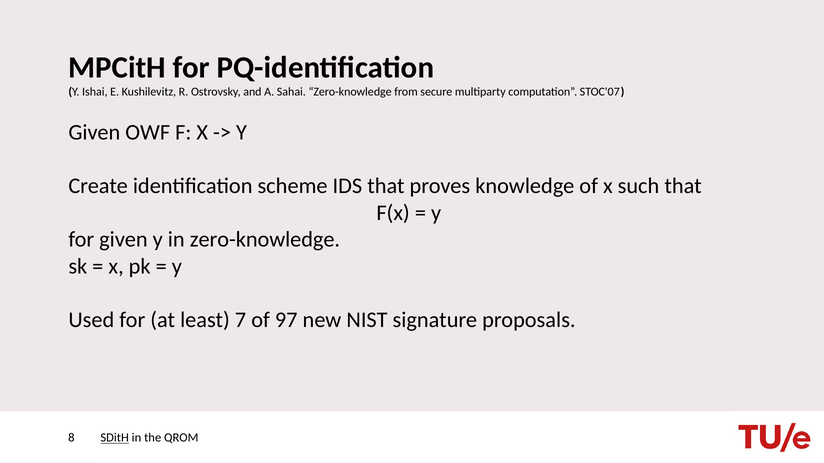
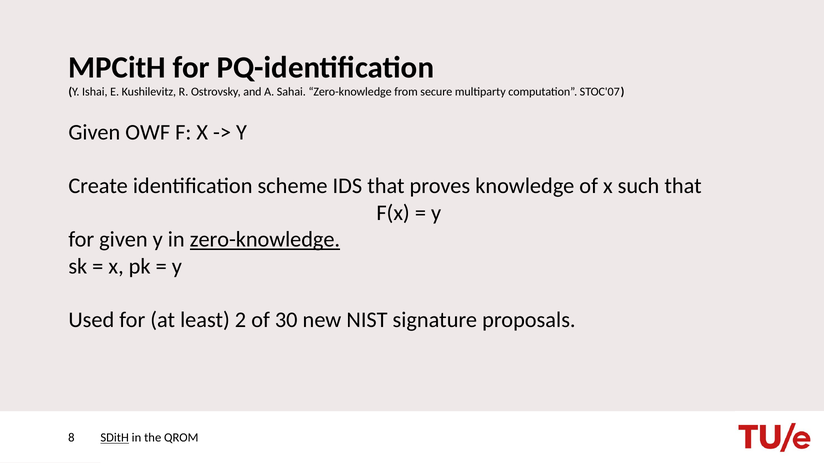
zero-knowledge underline: none -> present (265, 240)
7: 7 -> 2 (241, 320)
97: 97 -> 30 (286, 320)
